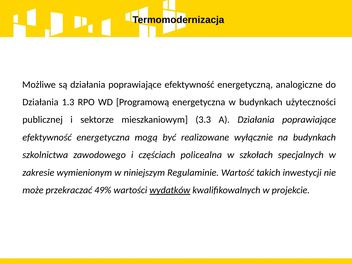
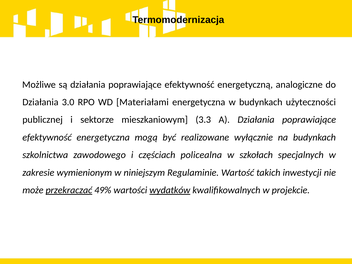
1.3: 1.3 -> 3.0 (68, 102)
Programową: Programową -> Materiałami (143, 102)
przekraczać underline: none -> present (69, 190)
